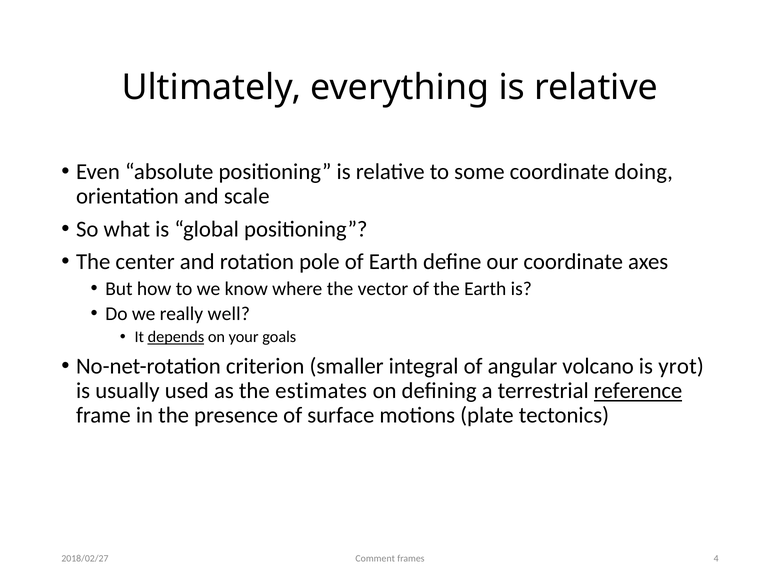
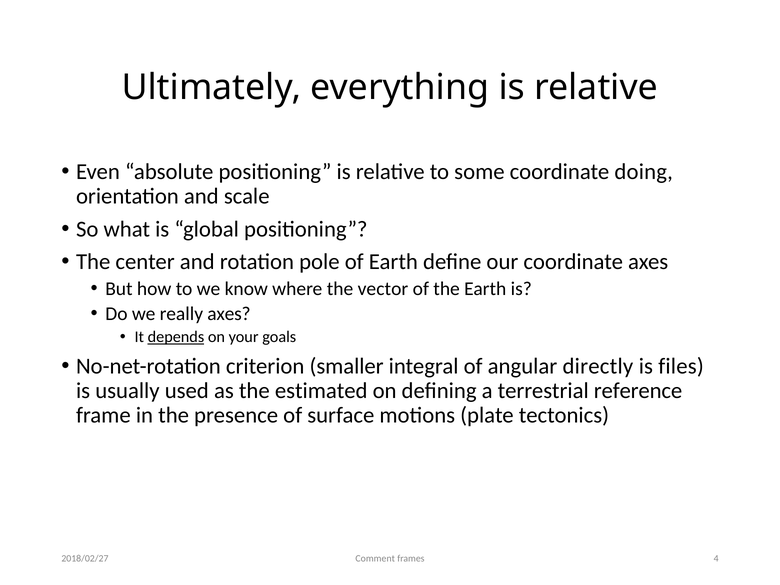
really well: well -> axes (229, 314)
volcano: volcano -> directly (598, 366)
yrot: yrot -> files (681, 366)
estimates: estimates -> estimated (321, 391)
reference underline: present -> none (638, 391)
